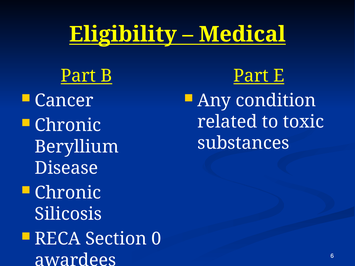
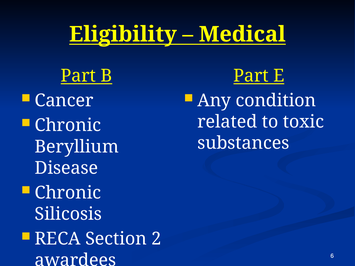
0: 0 -> 2 (156, 239)
